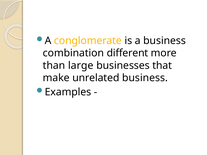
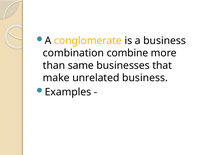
different: different -> combine (127, 53)
large: large -> same (81, 66)
